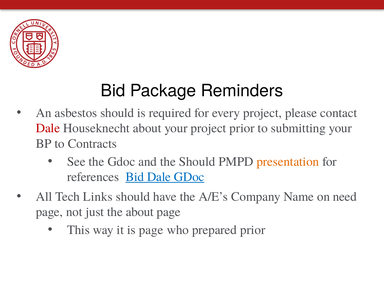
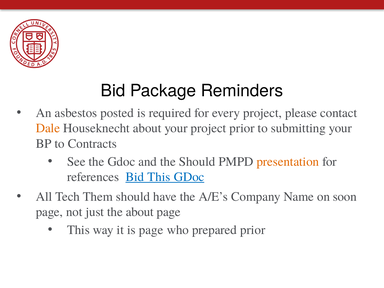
asbestos should: should -> posted (117, 113)
Dale colour: red -> orange (48, 128)
Bid Dale: Dale -> This (159, 177)
Links: Links -> Them (98, 197)
need: need -> soon (345, 197)
